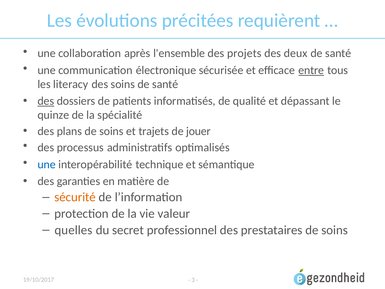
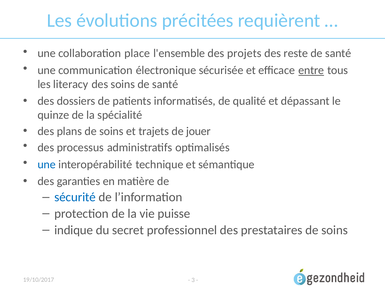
après: après -> place (137, 53)
deux: deux -> reste (296, 53)
des underline: present -> none (46, 101)
sécurité colour: orange -> blue (75, 197)
valeur: valeur -> puisse (174, 214)
quelles: quelles -> indique (74, 230)
